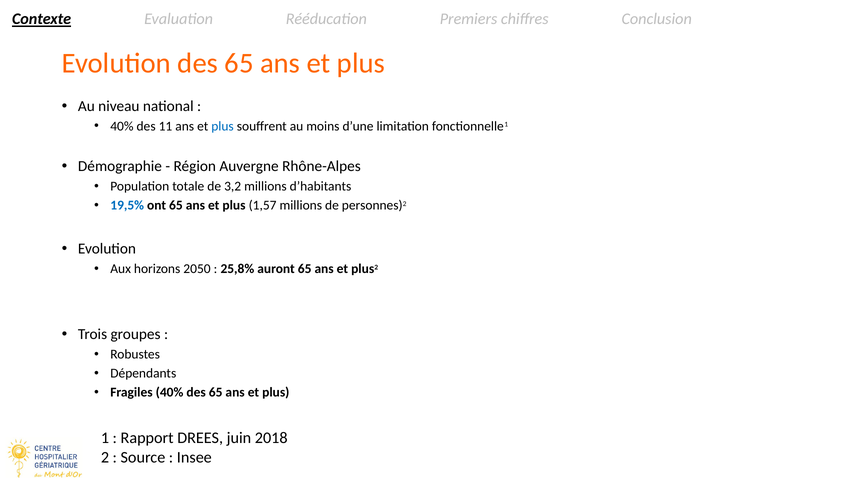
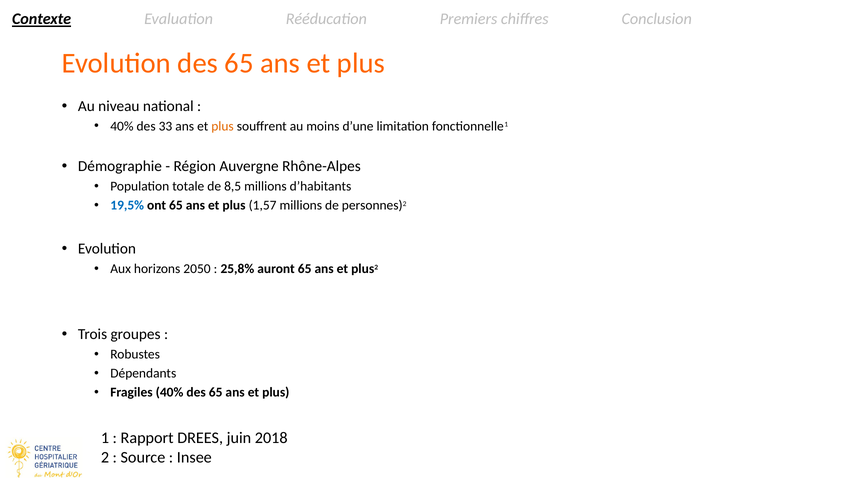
11: 11 -> 33 (165, 126)
plus colour: blue -> orange (223, 126)
3,2: 3,2 -> 8,5 (233, 186)
